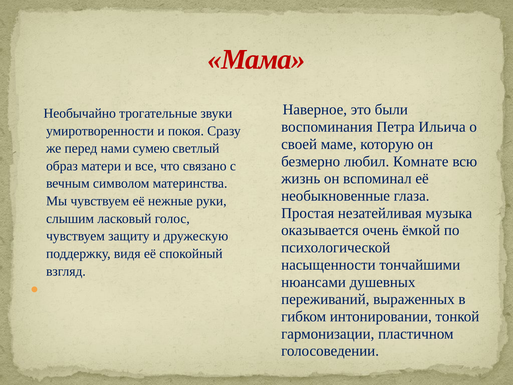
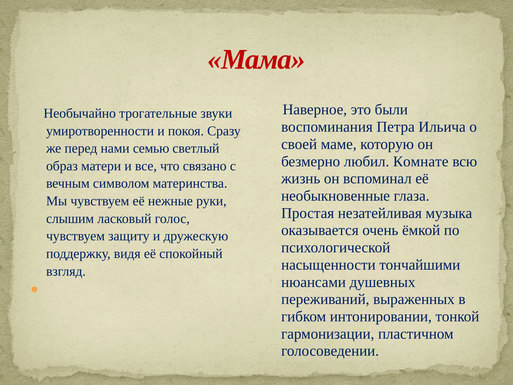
сумею: сумею -> семью (151, 148)
